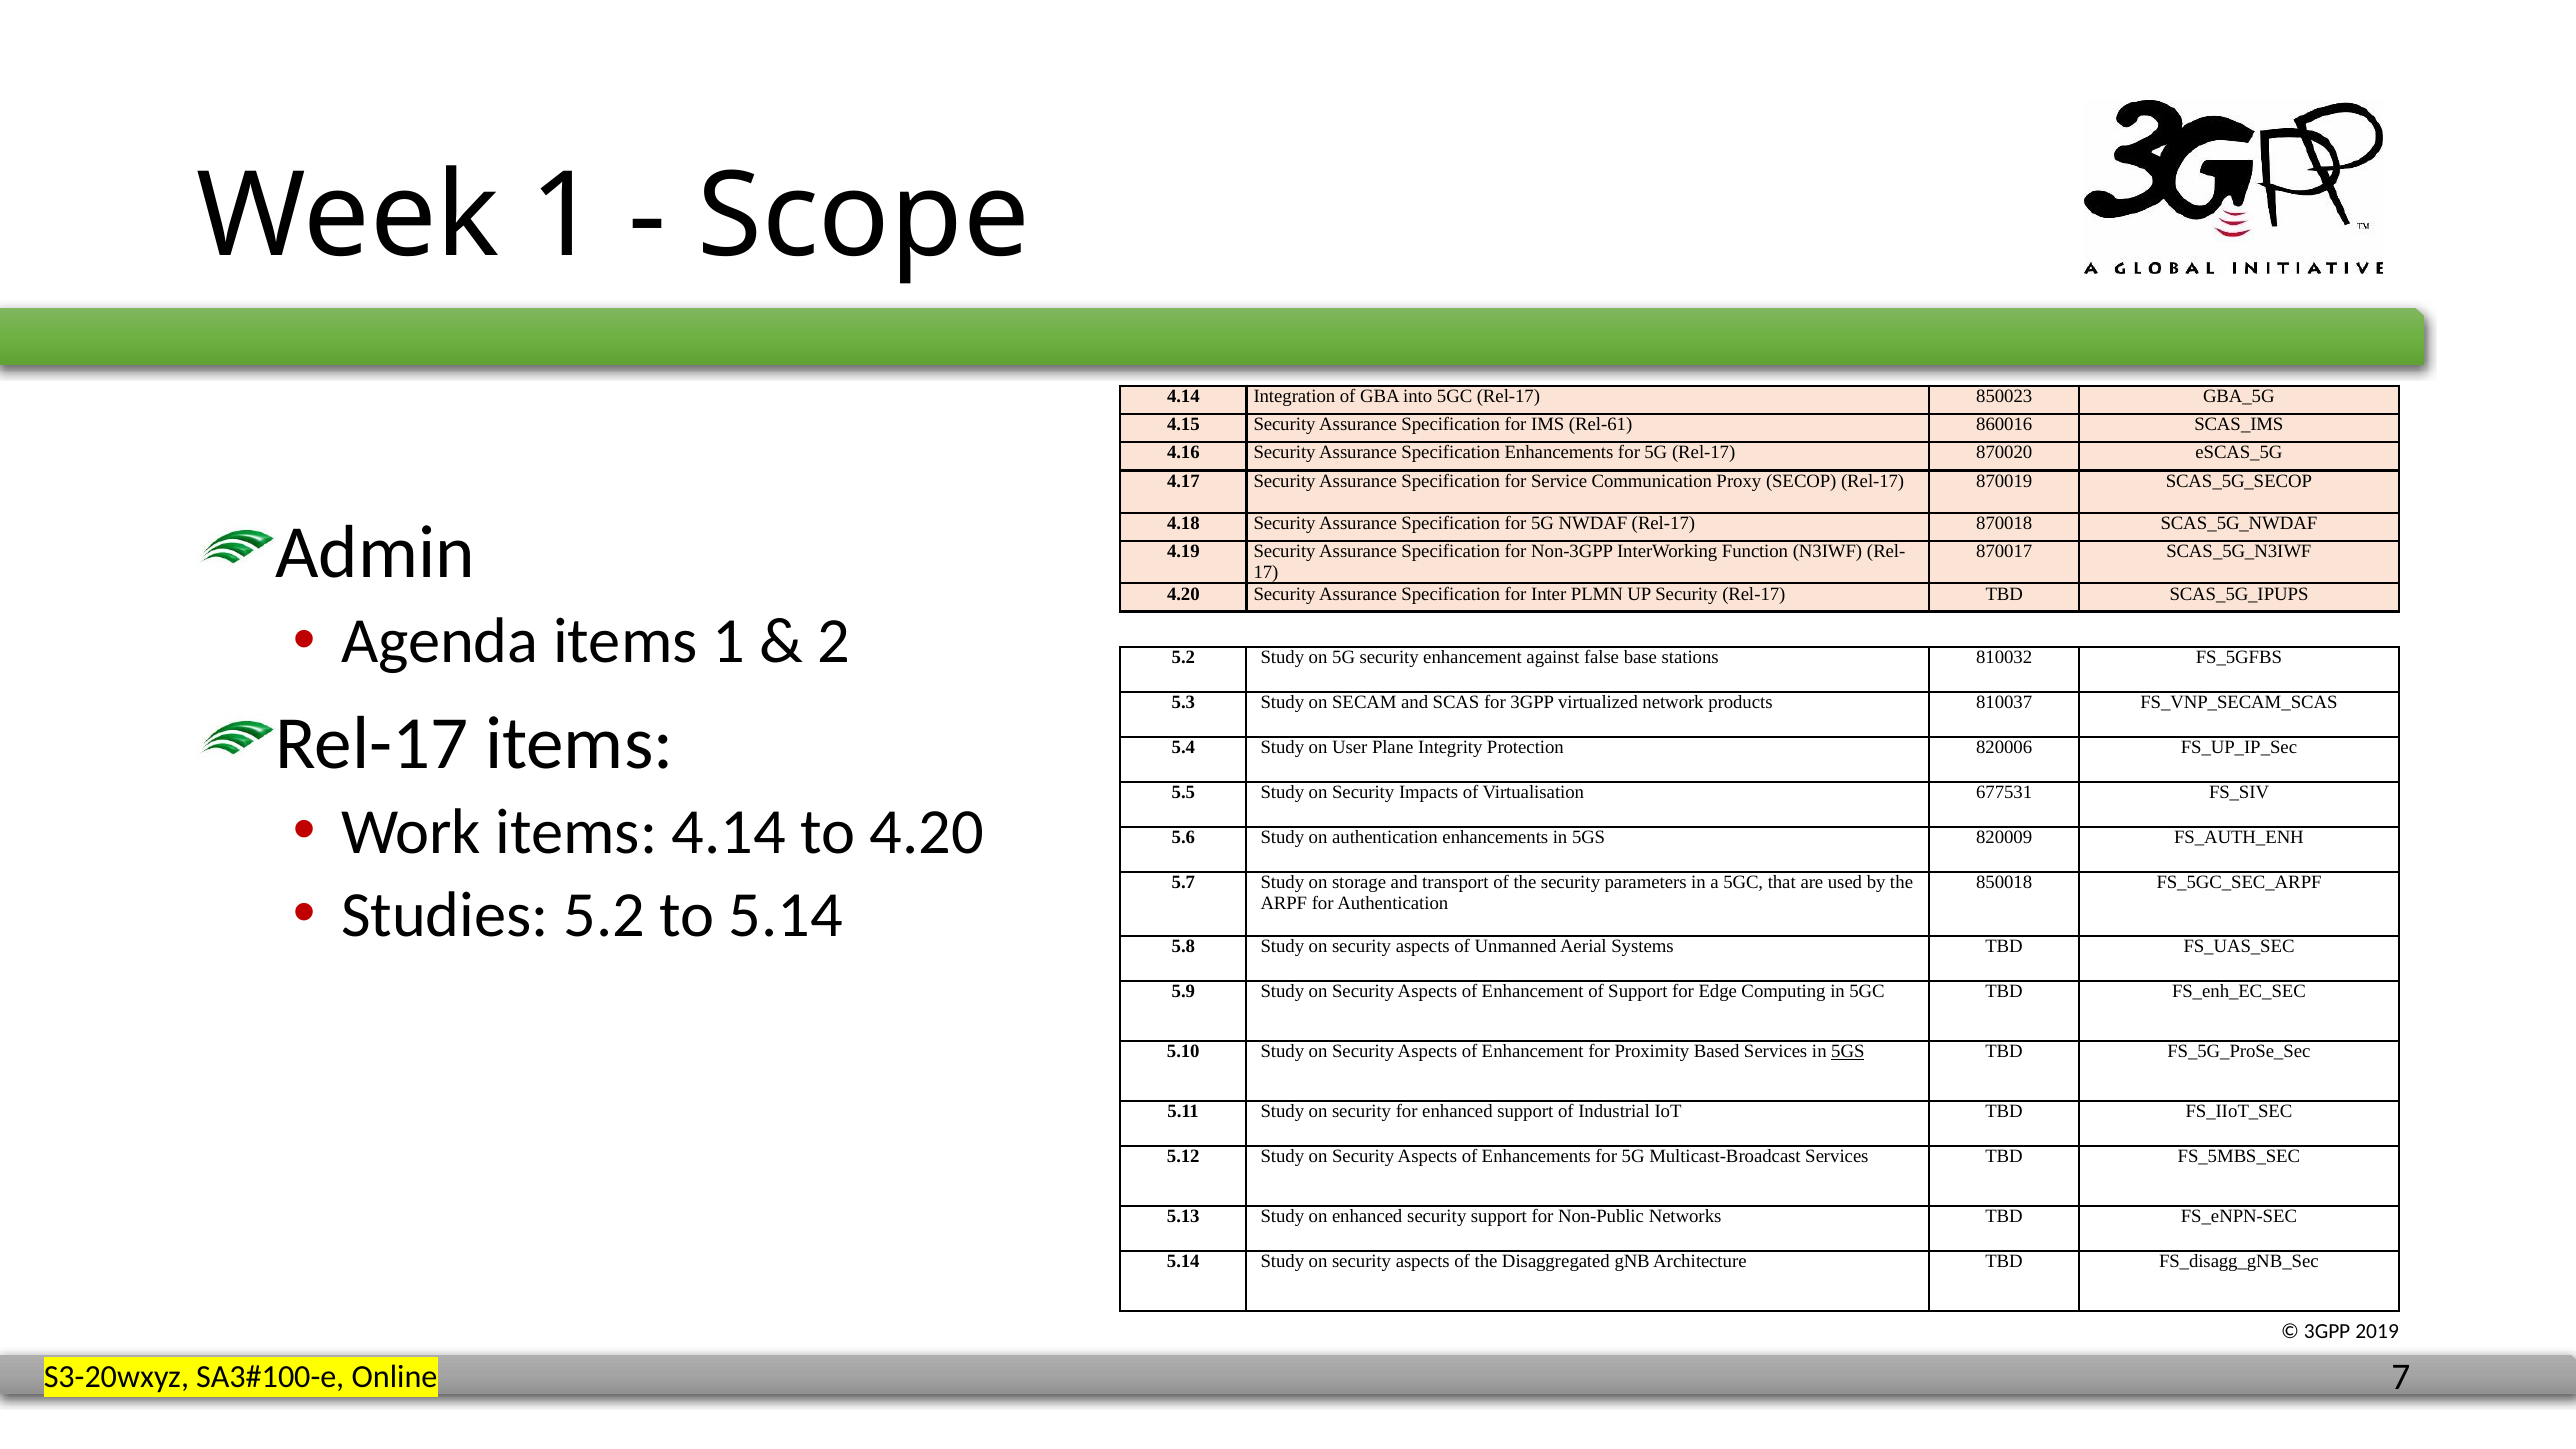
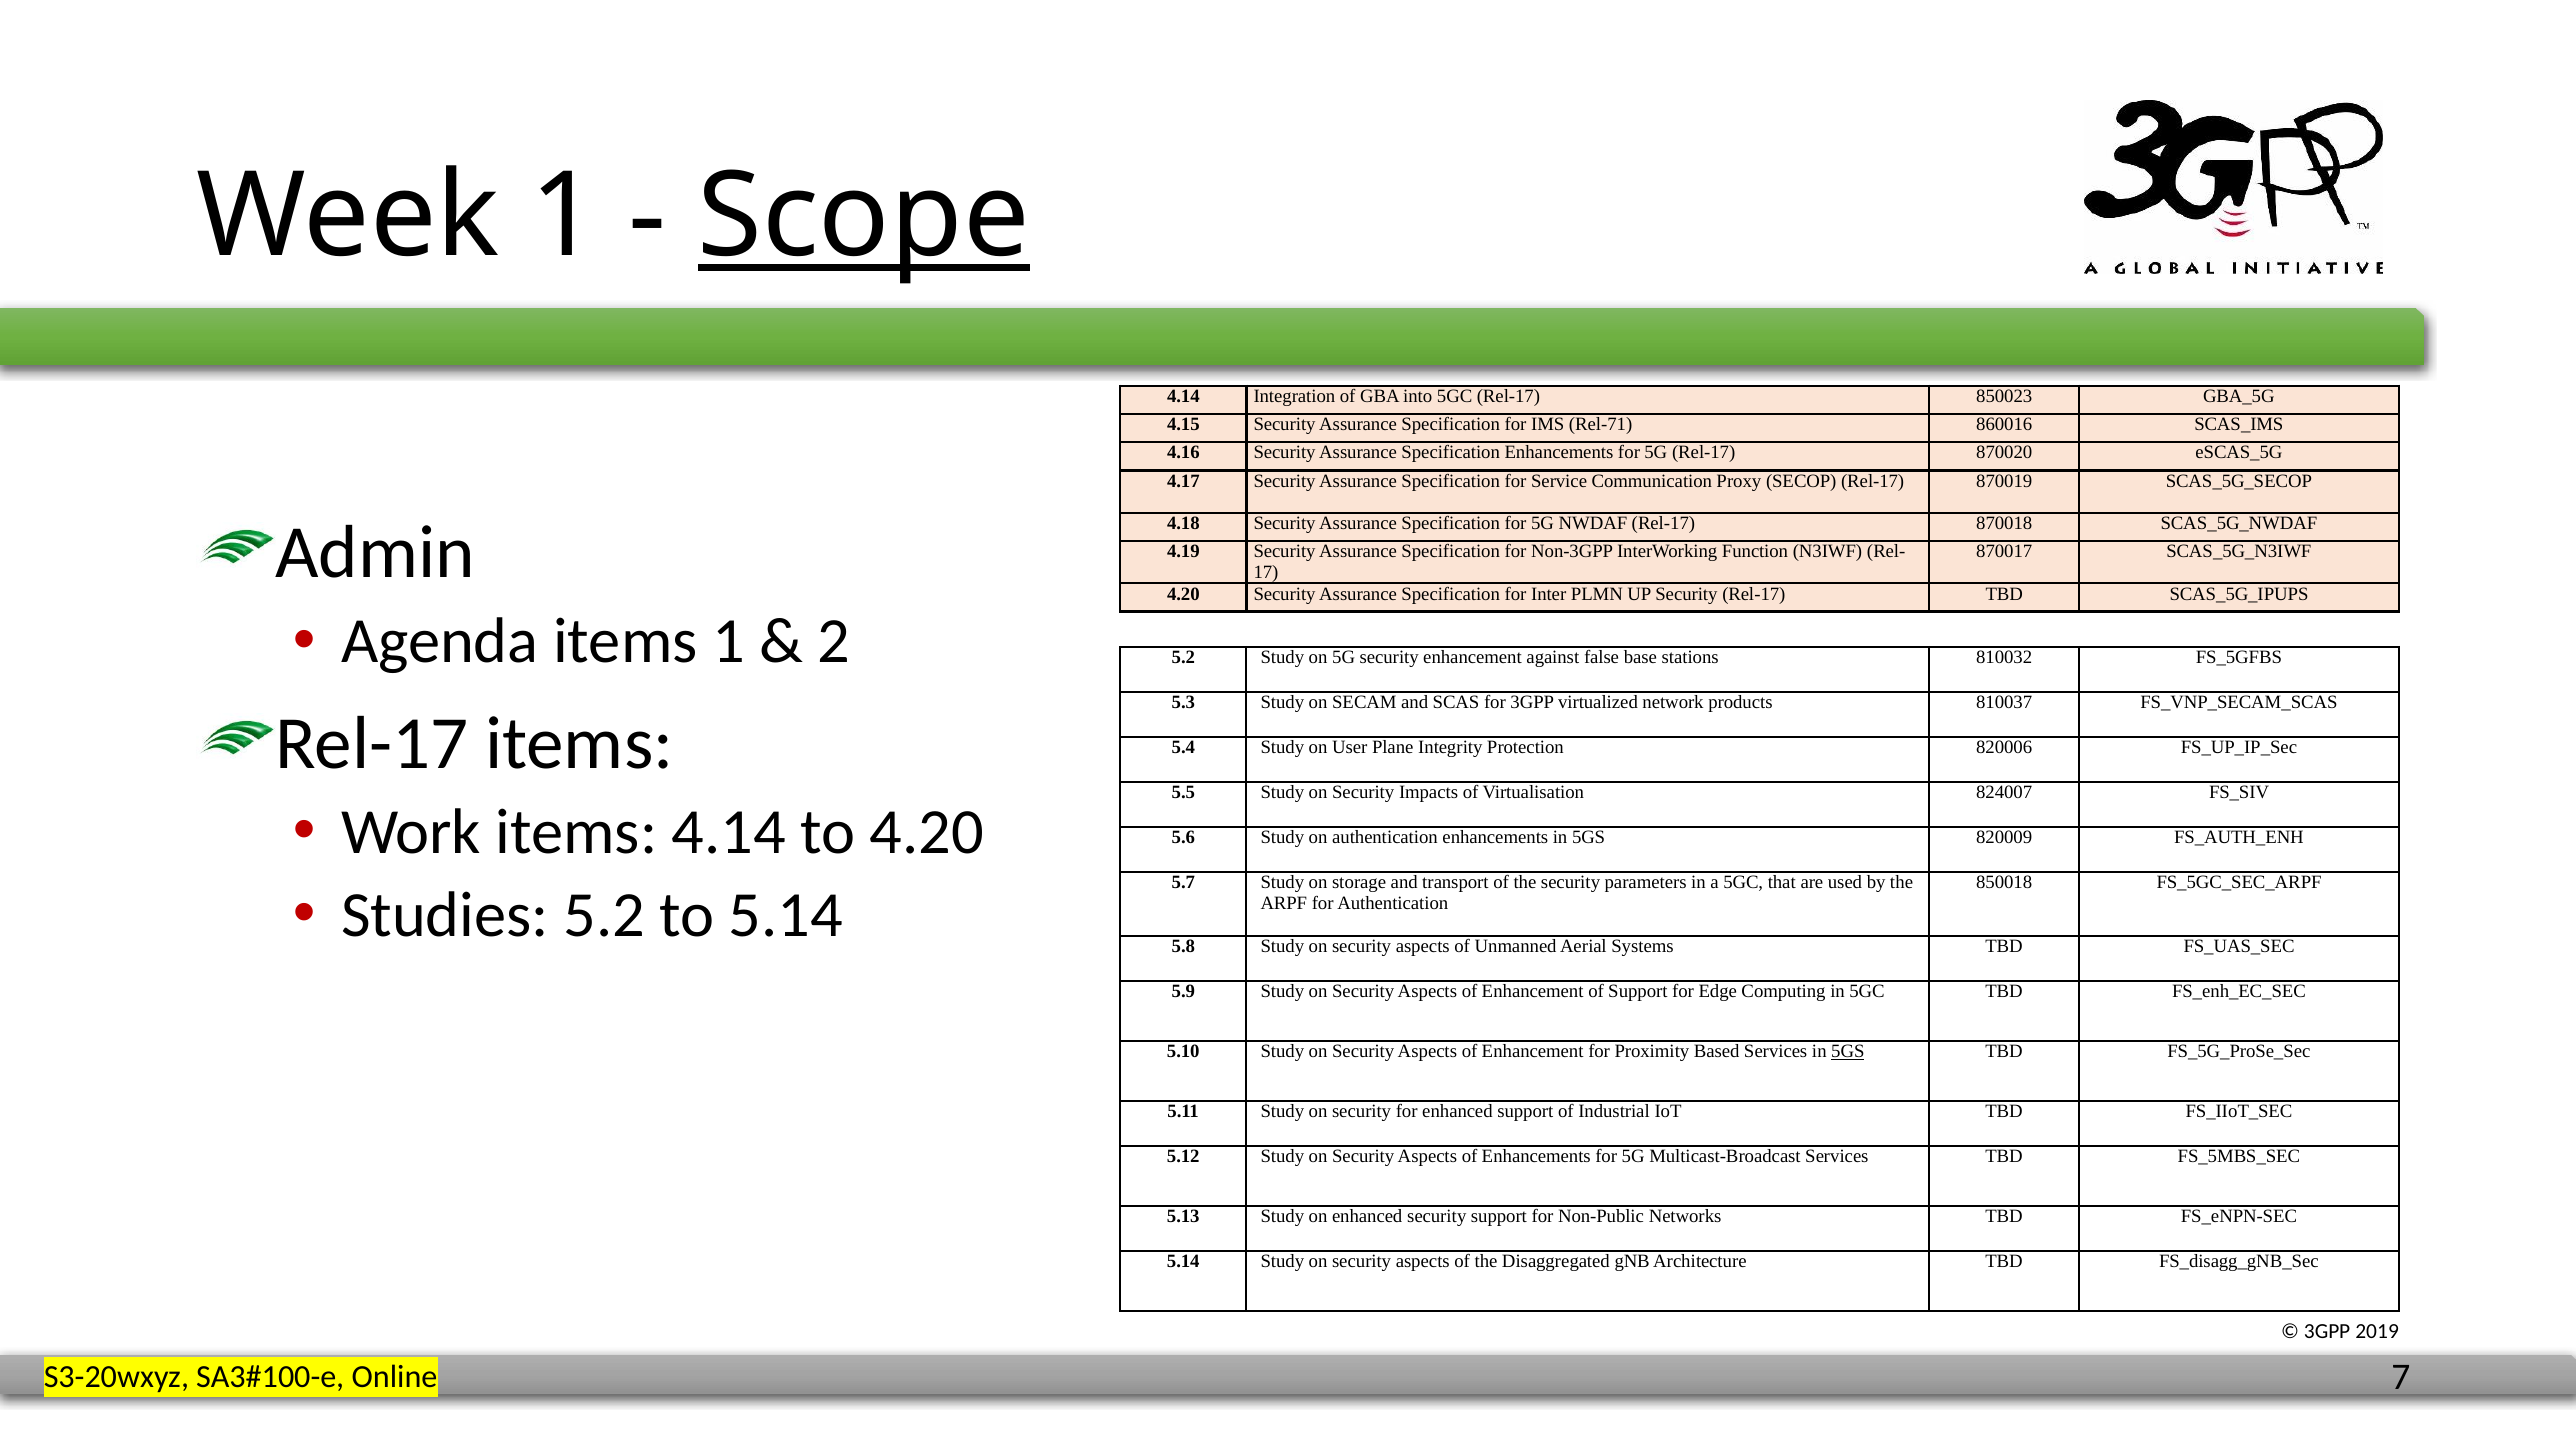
Scope underline: none -> present (864, 216)
Rel-61: Rel-61 -> Rel-71 (1601, 424)
677531: 677531 -> 824007 (2004, 793)
